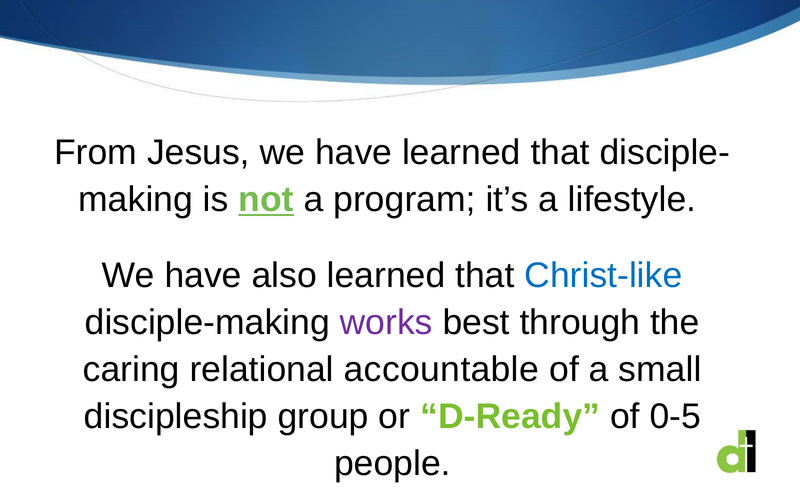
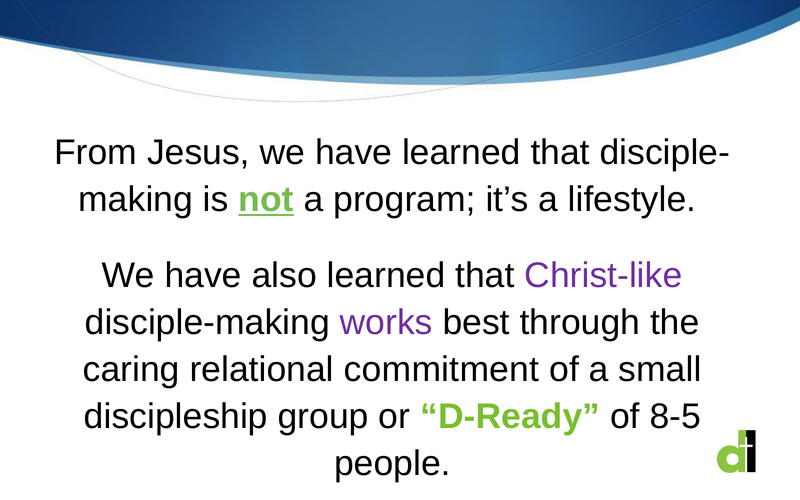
Christ-like colour: blue -> purple (603, 276)
accountable: accountable -> commitment (441, 369)
0-5: 0-5 -> 8-5 (675, 416)
